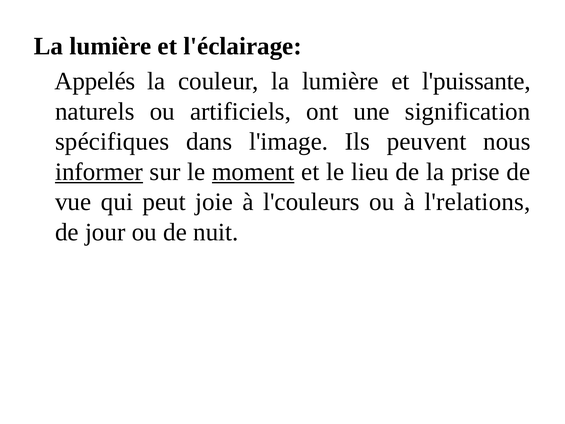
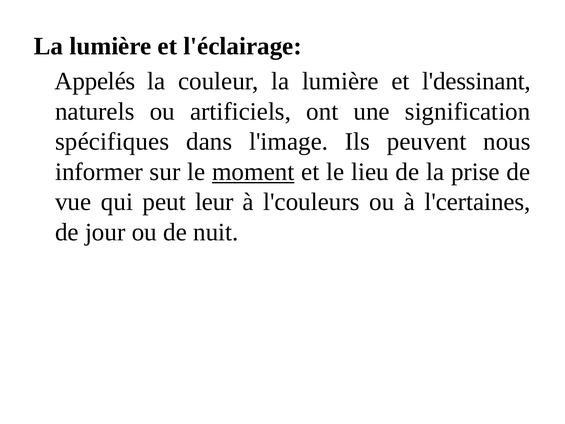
l'puissante: l'puissante -> l'dessinant (476, 81)
informer underline: present -> none (99, 172)
joie: joie -> leur (214, 202)
l'relations: l'relations -> l'certaines (478, 202)
